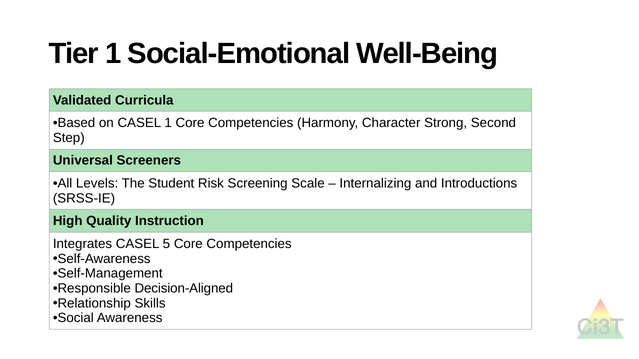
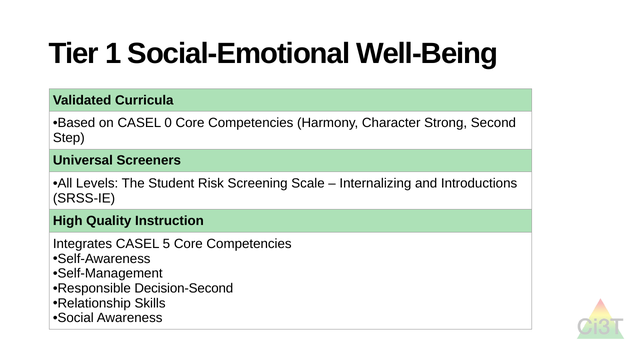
CASEL 1: 1 -> 0 (168, 123)
Decision-Aligned: Decision-Aligned -> Decision-Second (184, 289)
